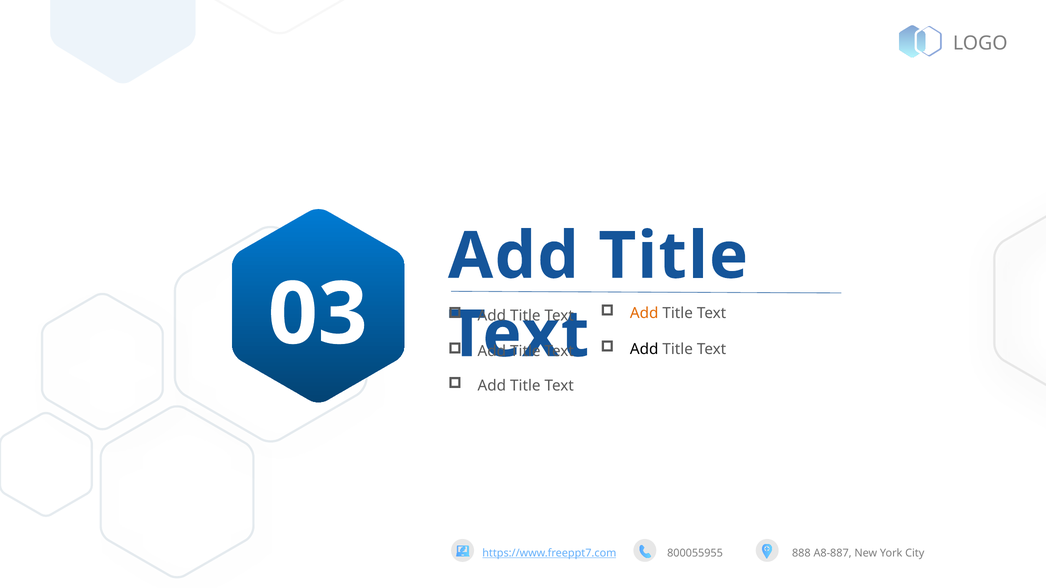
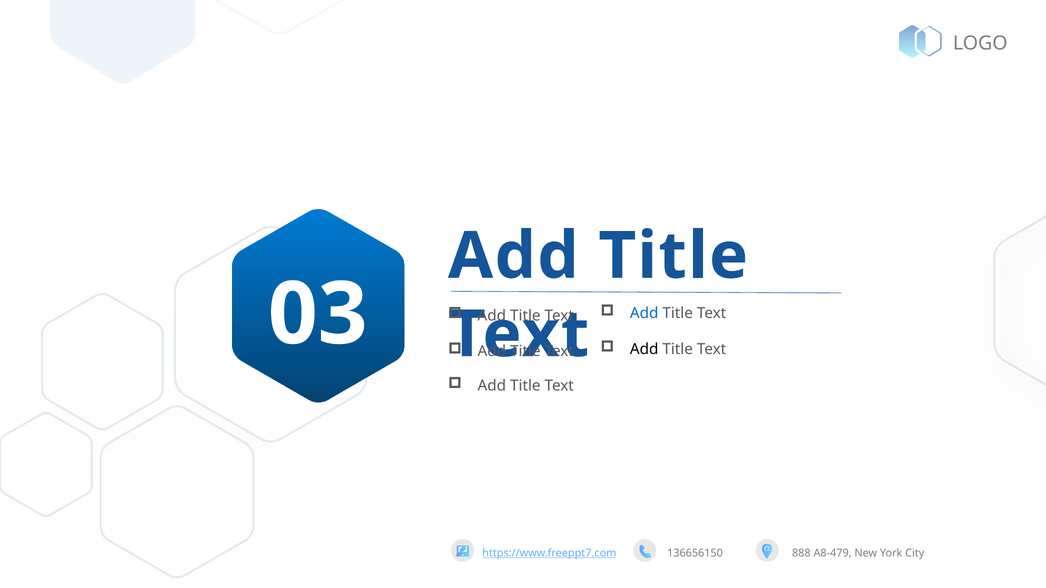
Add colour: orange -> blue (644, 313)
800055955: 800055955 -> 136656150 (695, 553)
A8-887: A8-887 -> A8-479 (833, 553)
